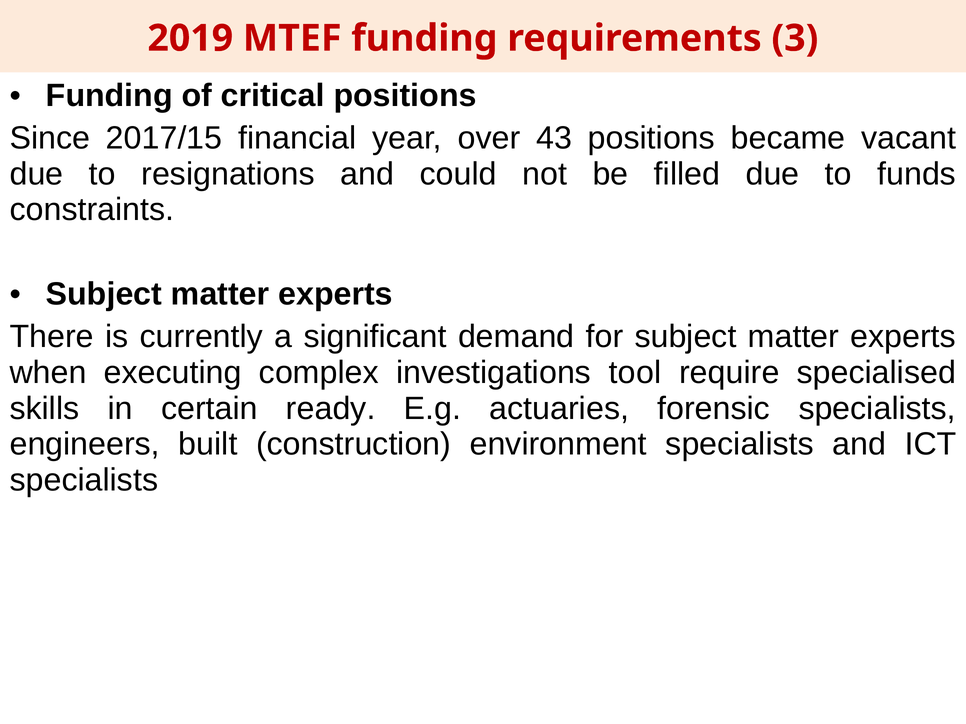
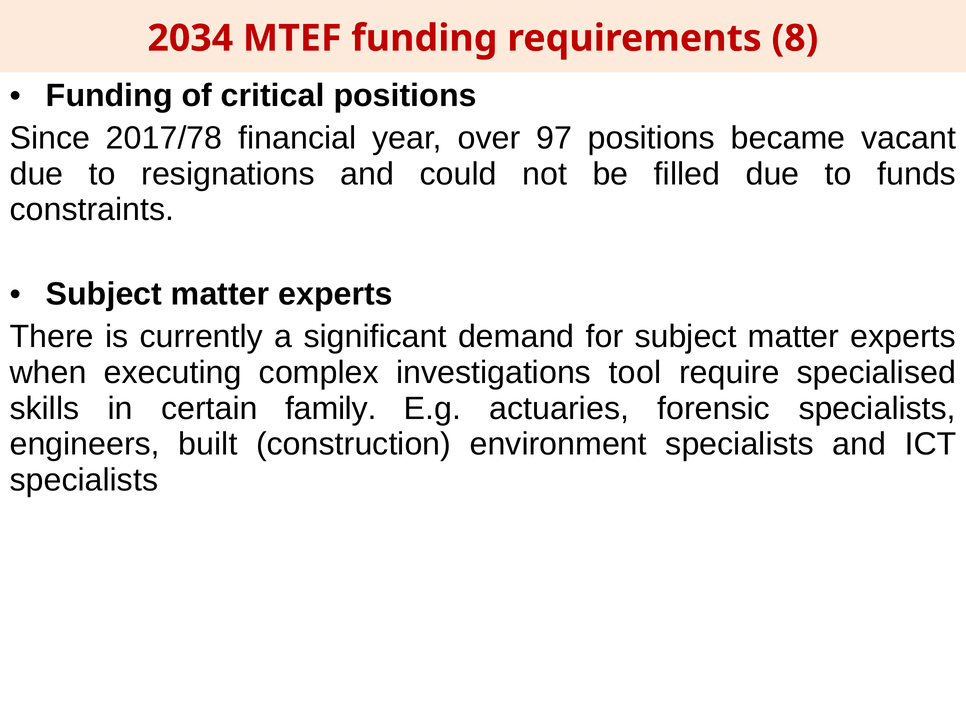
2019: 2019 -> 2034 (190, 38)
3: 3 -> 8 (795, 38)
2017/15: 2017/15 -> 2017/78 (164, 138)
43: 43 -> 97 (554, 138)
ready: ready -> family (331, 409)
